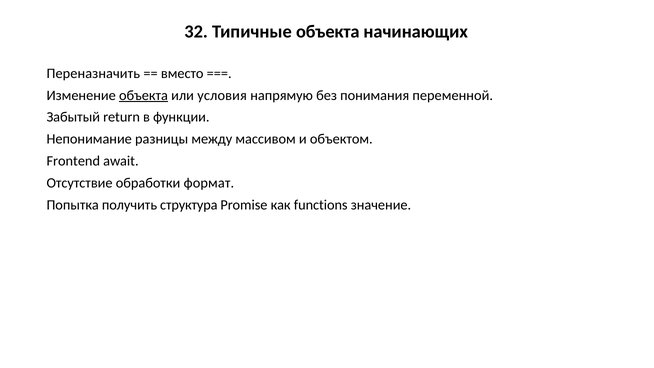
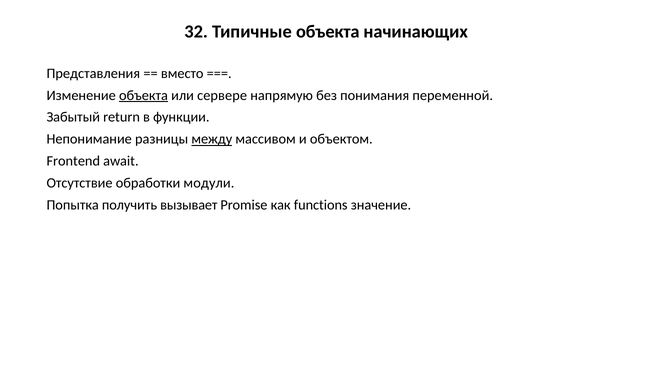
Переназначить: Переназначить -> Представления (93, 73)
условия: условия -> сервере (222, 95)
между underline: none -> present (212, 139)
формат: формат -> модули (209, 183)
структура: структура -> вызывает (189, 205)
